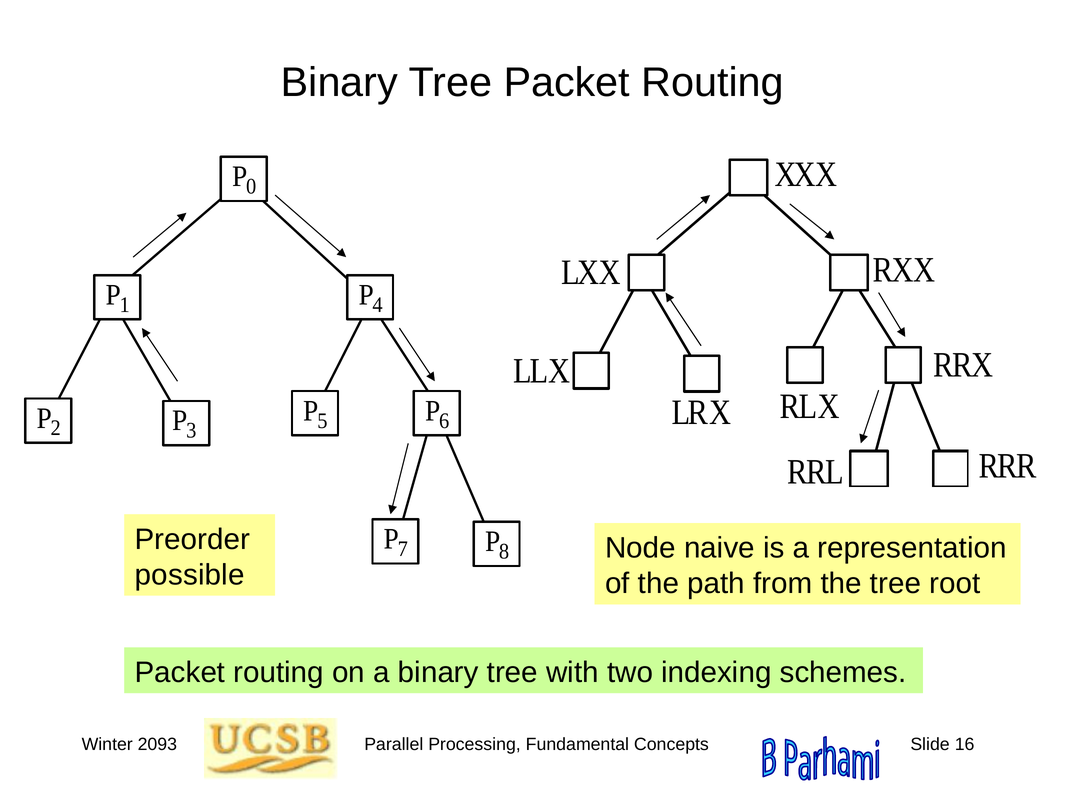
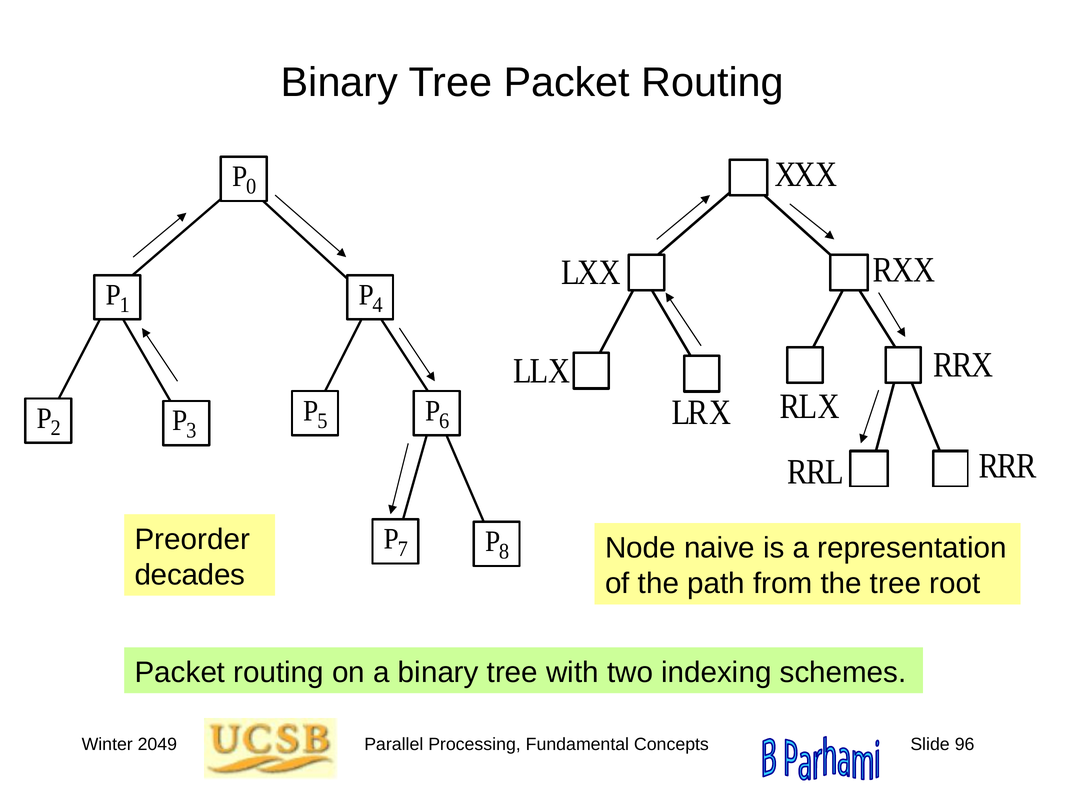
possible: possible -> decades (190, 575)
2093: 2093 -> 2049 (157, 745)
16: 16 -> 96 (965, 745)
